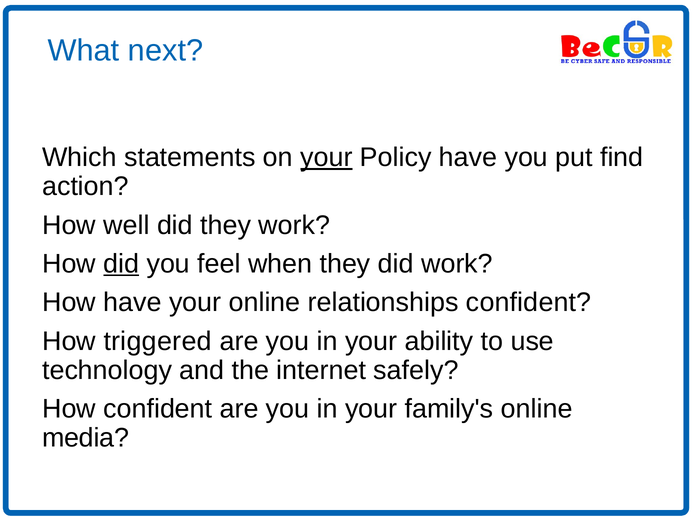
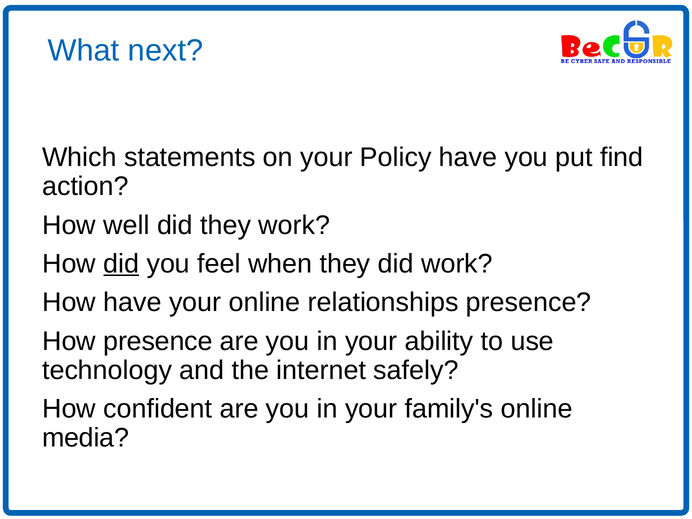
your underline: present -> none (326, 157)
relationships confident: confident -> presence (529, 303)
How triggered: triggered -> presence (158, 341)
